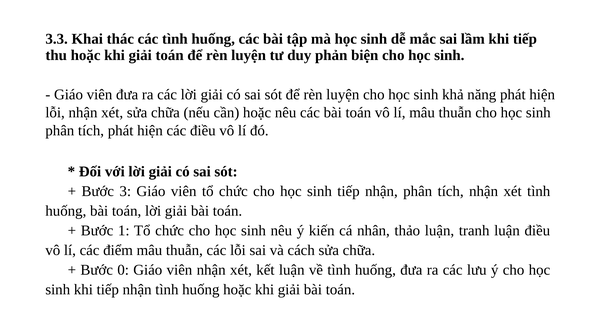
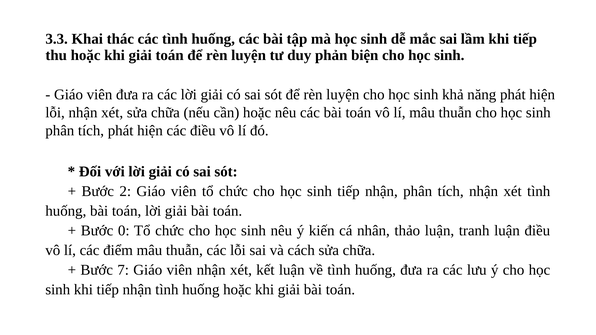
3: 3 -> 2 (125, 191)
1: 1 -> 0 (124, 231)
0: 0 -> 7 (123, 270)
